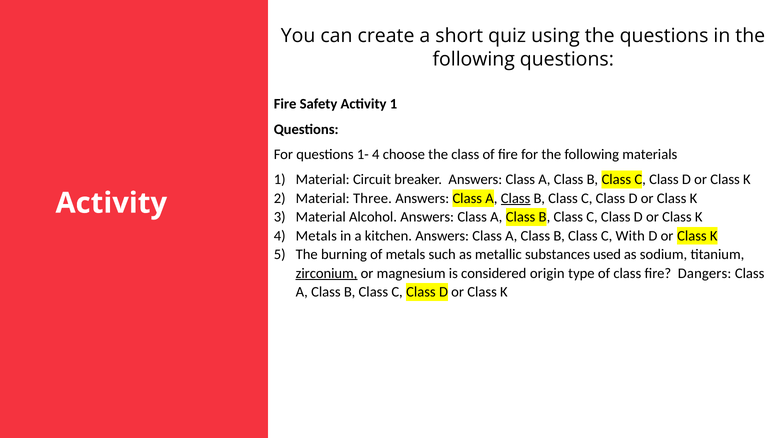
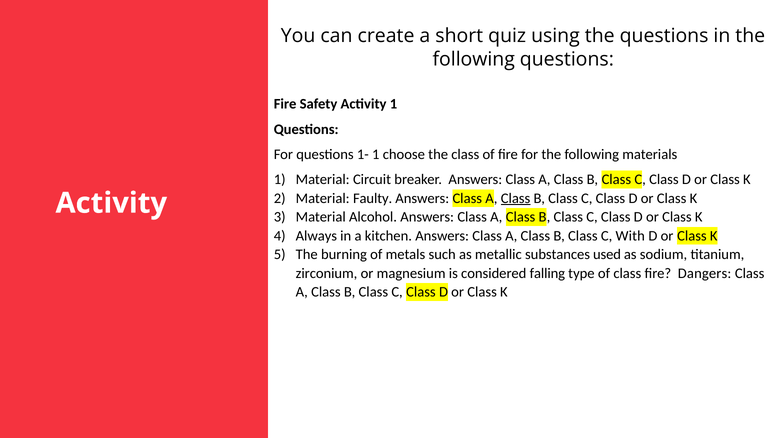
1- 4: 4 -> 1 (376, 155)
Three: Three -> Faulty (373, 198)
Metals: Metals -> Always (316, 236)
zirconium underline: present -> none (327, 273)
origin: origin -> falling (547, 273)
